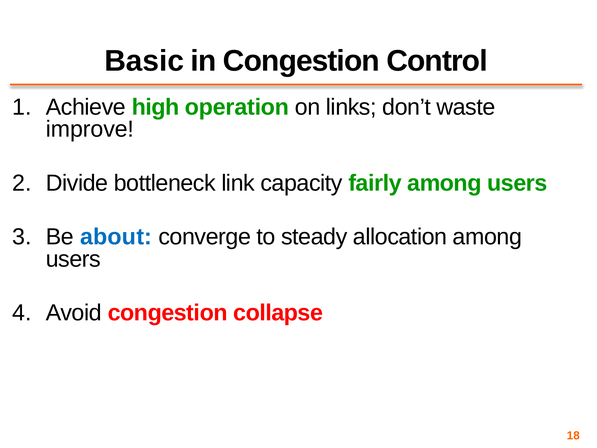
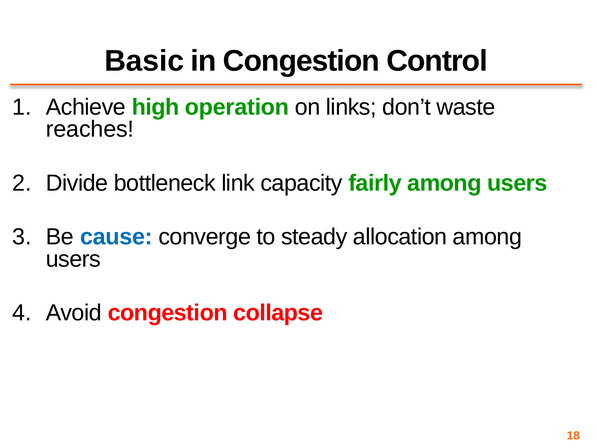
improve: improve -> reaches (90, 129)
about: about -> cause (116, 237)
